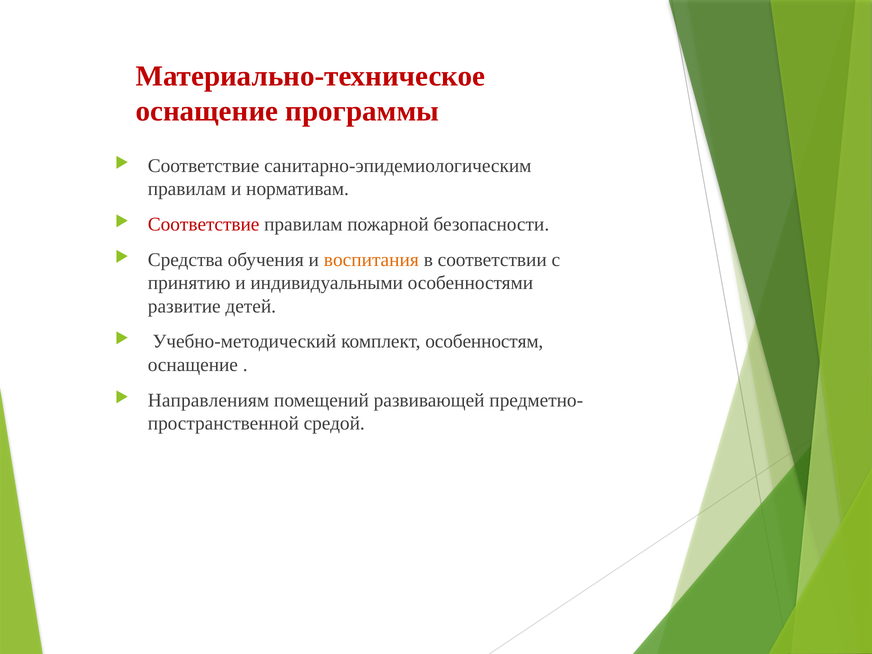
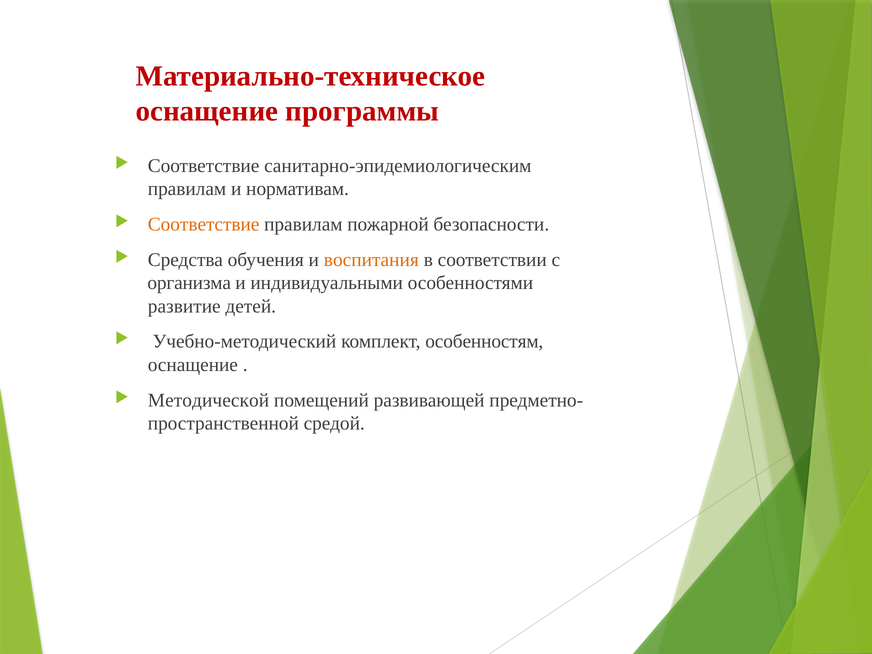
Соответствие colour: red -> orange (204, 224)
принятию: принятию -> организма (189, 283)
Направлениям: Направлениям -> Методической (209, 400)
